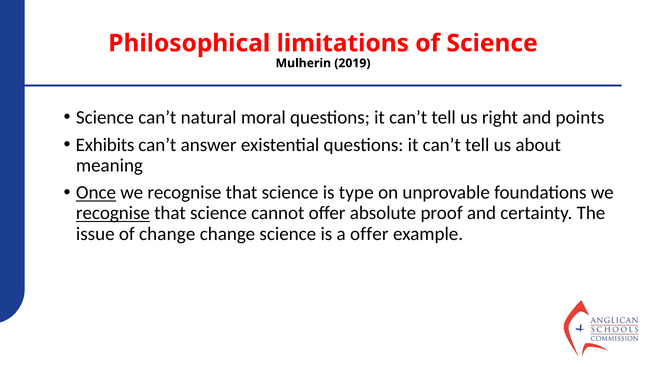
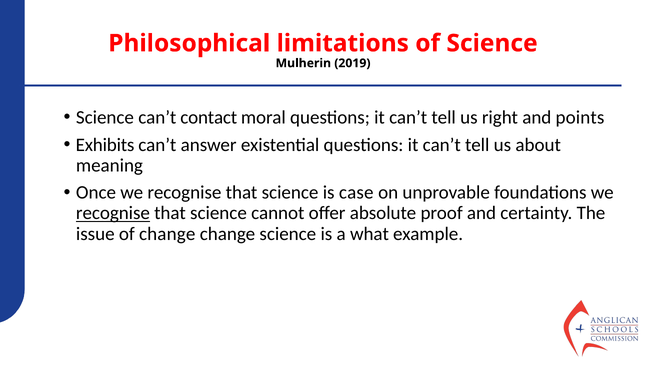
natural: natural -> contact (209, 117)
Once underline: present -> none (96, 193)
type: type -> case (356, 193)
a offer: offer -> what (369, 234)
